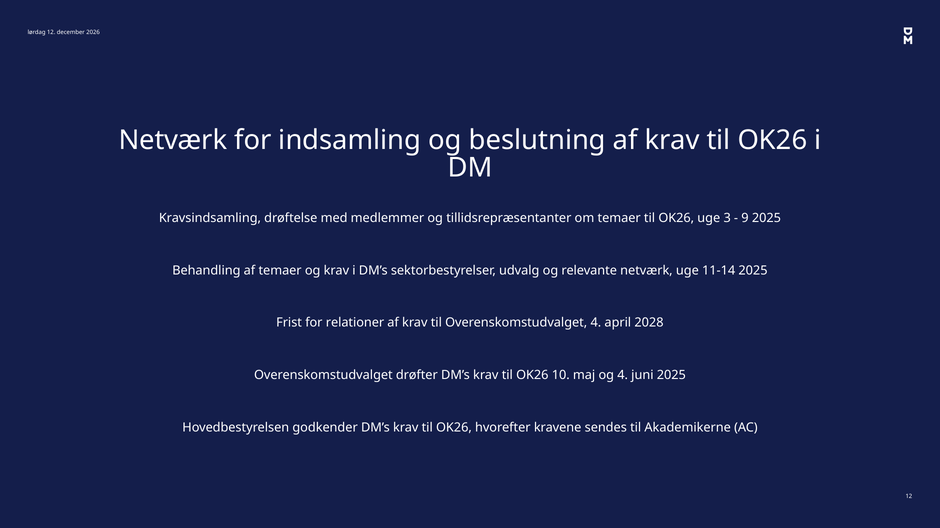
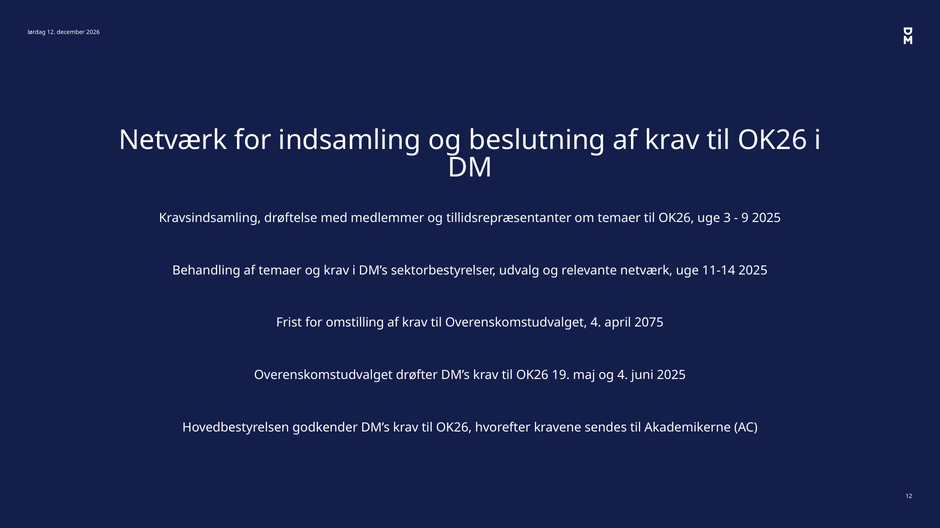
relationer: relationer -> omstilling (355, 323)
2028: 2028 -> 2075 (649, 323)
10: 10 -> 19 (561, 376)
